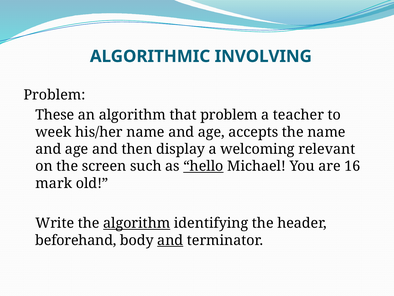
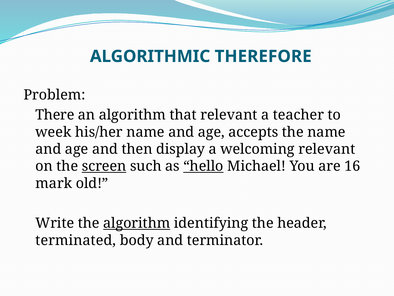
INVOLVING: INVOLVING -> THEREFORE (263, 56)
These: These -> There (55, 115)
that problem: problem -> relevant (229, 115)
screen underline: none -> present (104, 166)
beforehand: beforehand -> terminated (76, 240)
and underline: present -> none (170, 240)
